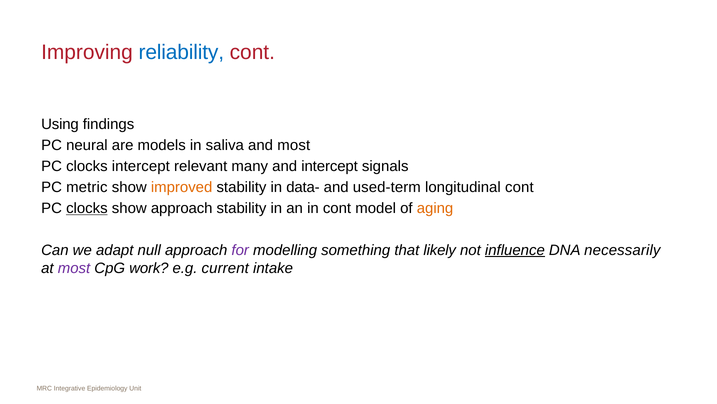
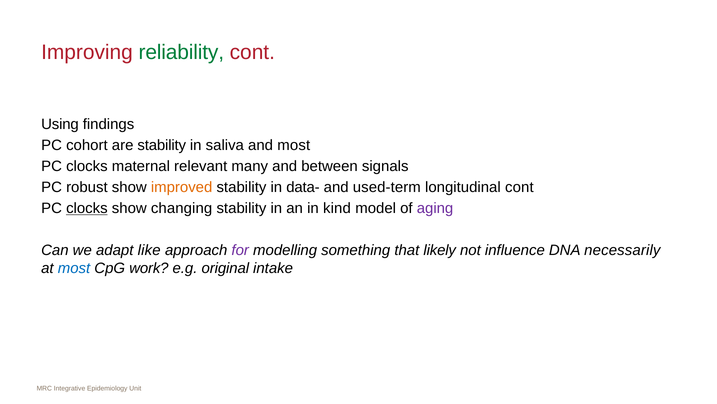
reliability colour: blue -> green (181, 52)
neural: neural -> cohort (87, 145)
are models: models -> stability (162, 145)
clocks intercept: intercept -> maternal (141, 166)
and intercept: intercept -> between (330, 166)
metric: metric -> robust (87, 187)
show approach: approach -> changing (182, 208)
in cont: cont -> kind (337, 208)
aging colour: orange -> purple (435, 208)
null: null -> like (149, 250)
influence underline: present -> none (515, 250)
most colour: purple -> blue (74, 268)
current: current -> original (225, 268)
